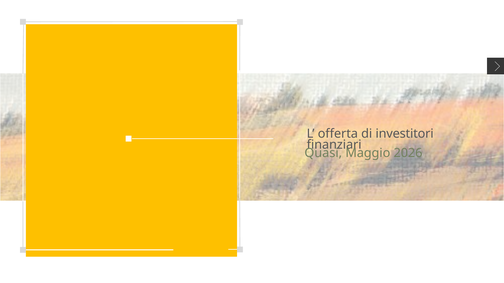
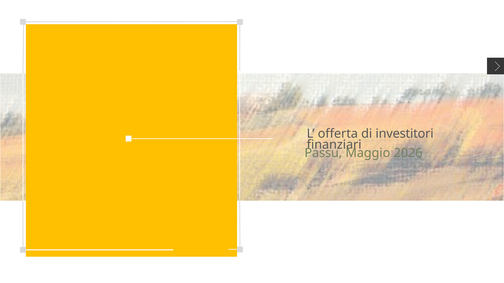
Quasi: Quasi -> Passu (323, 153)
